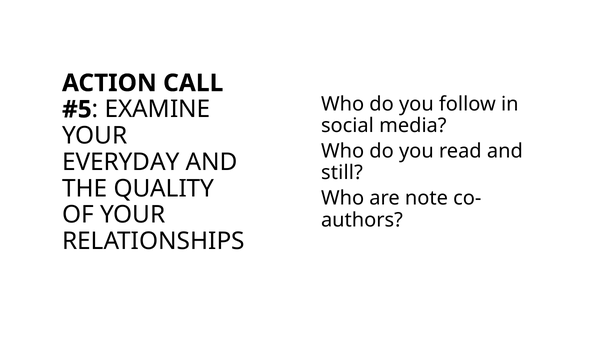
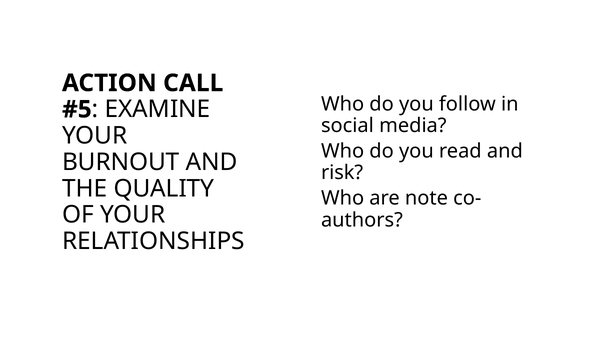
EVERYDAY: EVERYDAY -> BURNOUT (121, 162)
still: still -> risk (342, 173)
